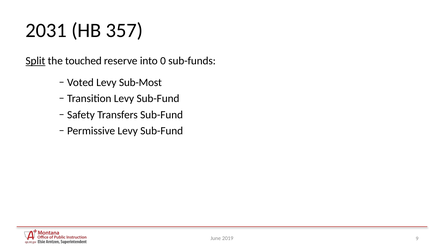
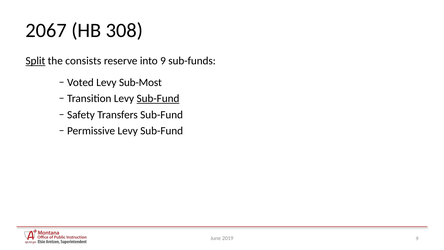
2031: 2031 -> 2067 (46, 31)
357: 357 -> 308 (124, 31)
touched: touched -> consists (83, 61)
into 0: 0 -> 9 (163, 61)
Sub-Fund underline: none -> present (158, 98)
